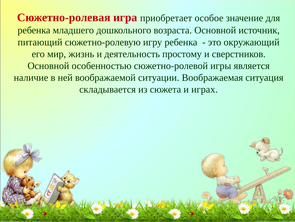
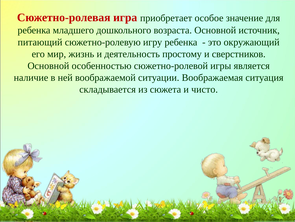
играх: играх -> чисто (205, 89)
